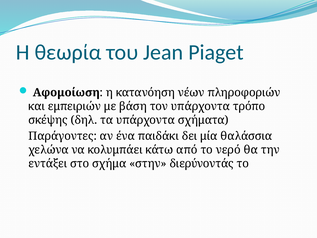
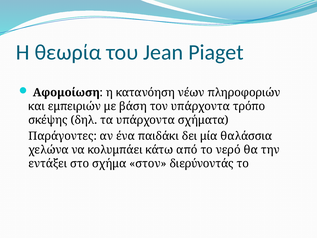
στην: στην -> στον (148, 164)
